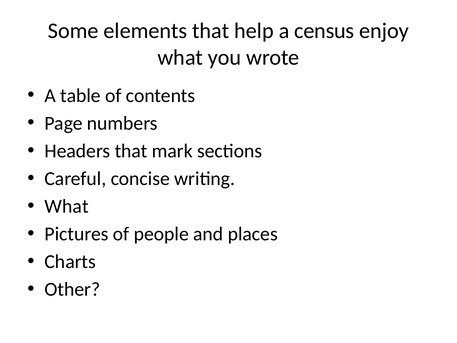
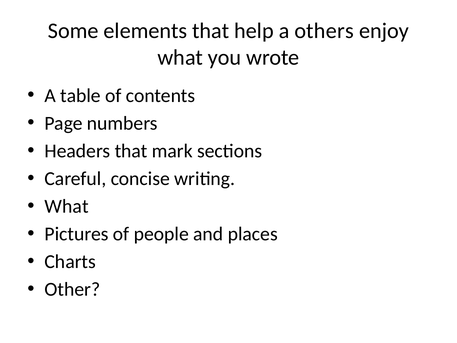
census: census -> others (324, 31)
